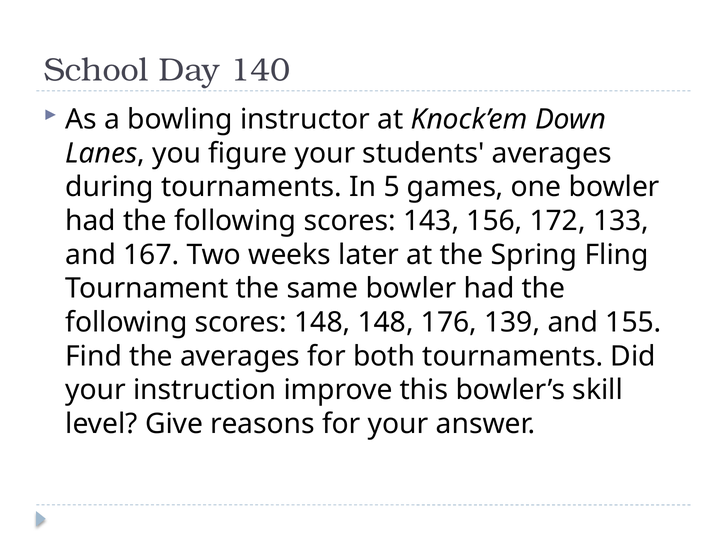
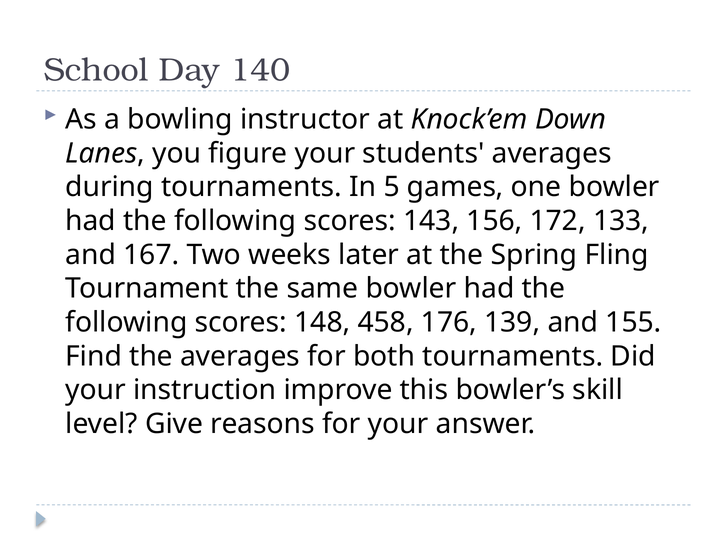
148 148: 148 -> 458 (386, 323)
